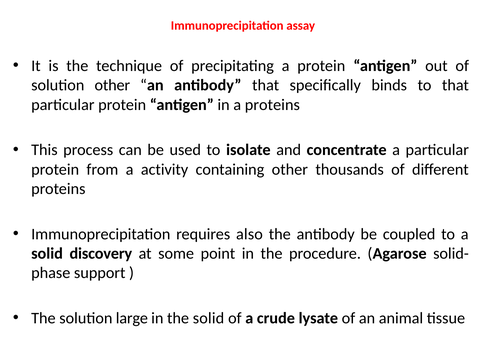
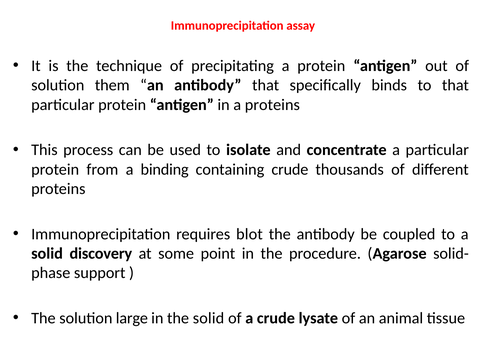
solution other: other -> them (112, 85)
activity: activity -> binding (165, 170)
containing other: other -> crude (290, 170)
also: also -> blot (249, 234)
